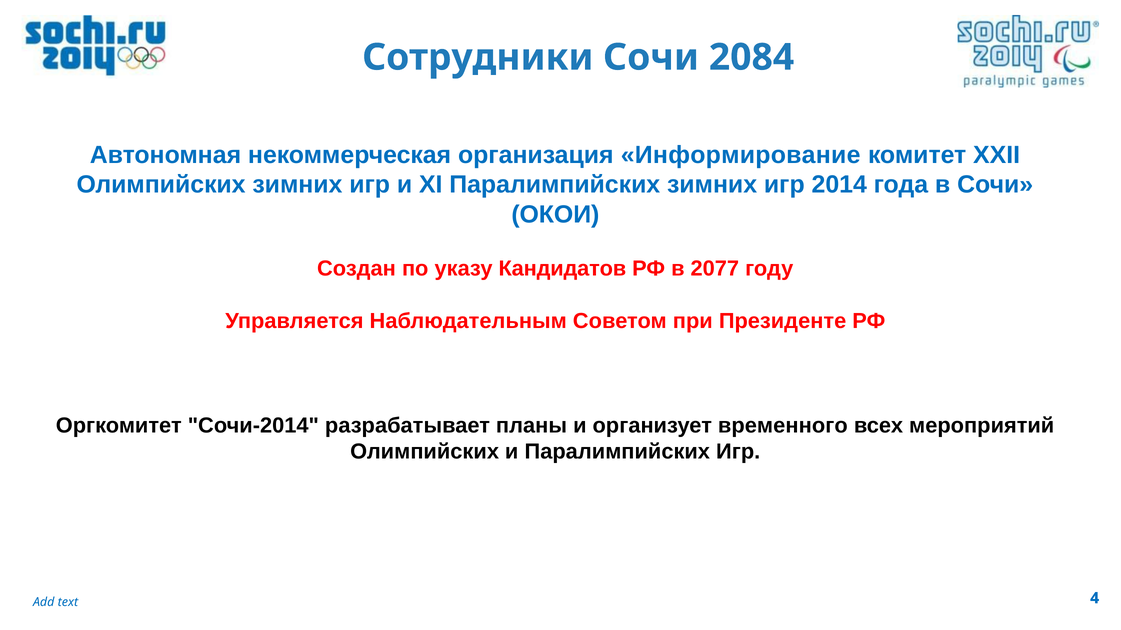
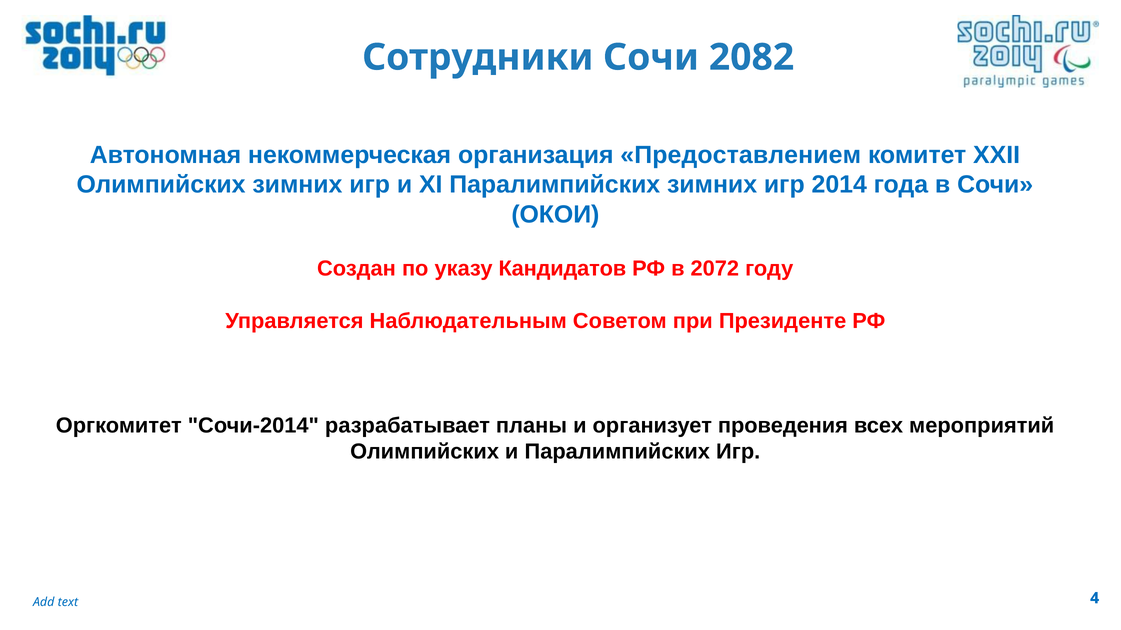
2084: 2084 -> 2082 (752, 57)
Информирование: Информирование -> Предоставлением (741, 155)
2077: 2077 -> 2072 (715, 269)
временного: временного -> проведения (783, 426)
